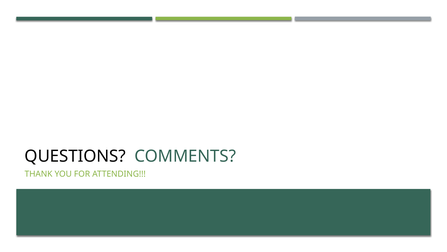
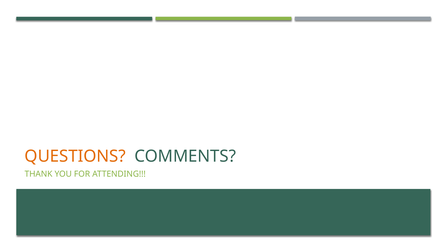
QUESTIONS colour: black -> orange (75, 156)
